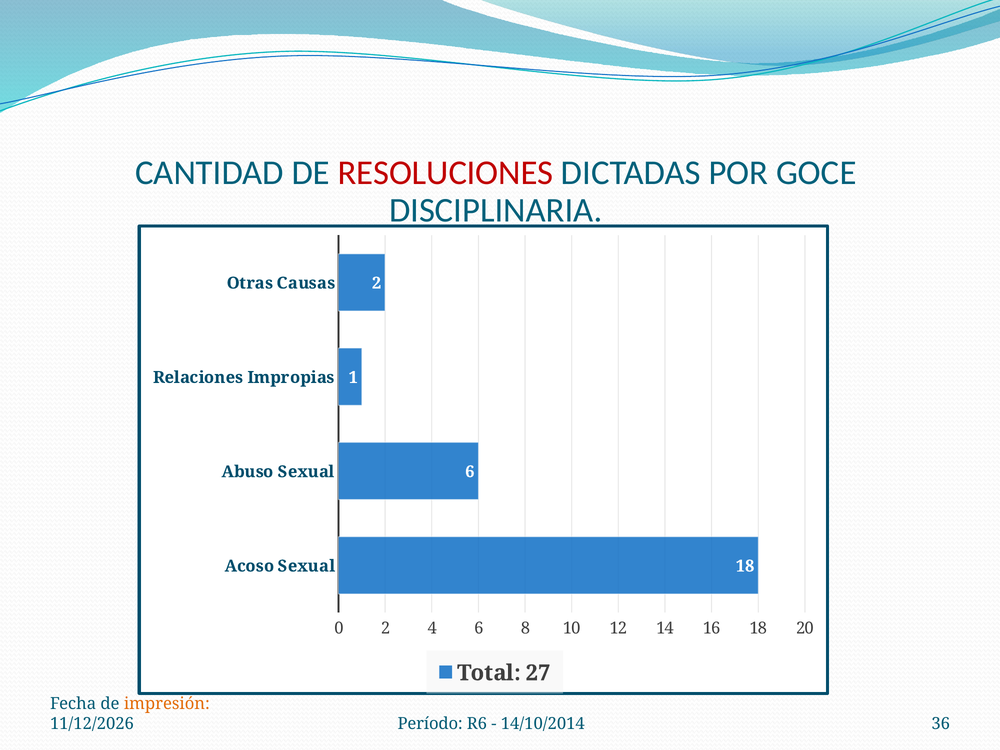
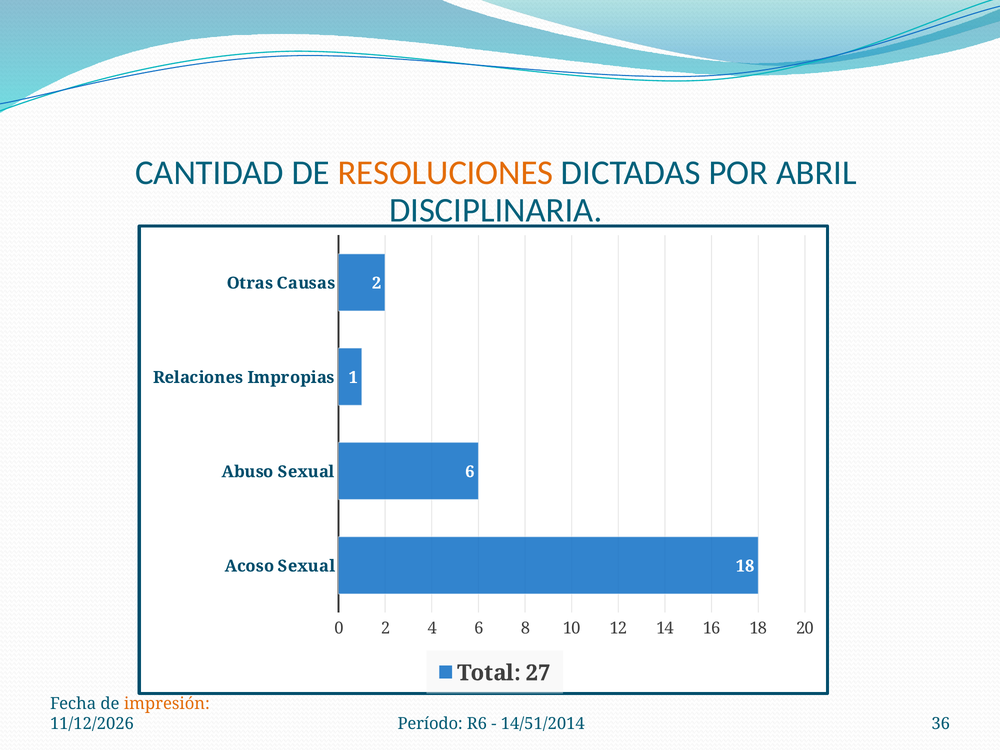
RESOLUCIONES colour: red -> orange (446, 173)
GOCE: GOCE -> ABRIL (816, 173)
14/10/2014: 14/10/2014 -> 14/51/2014 (543, 724)
